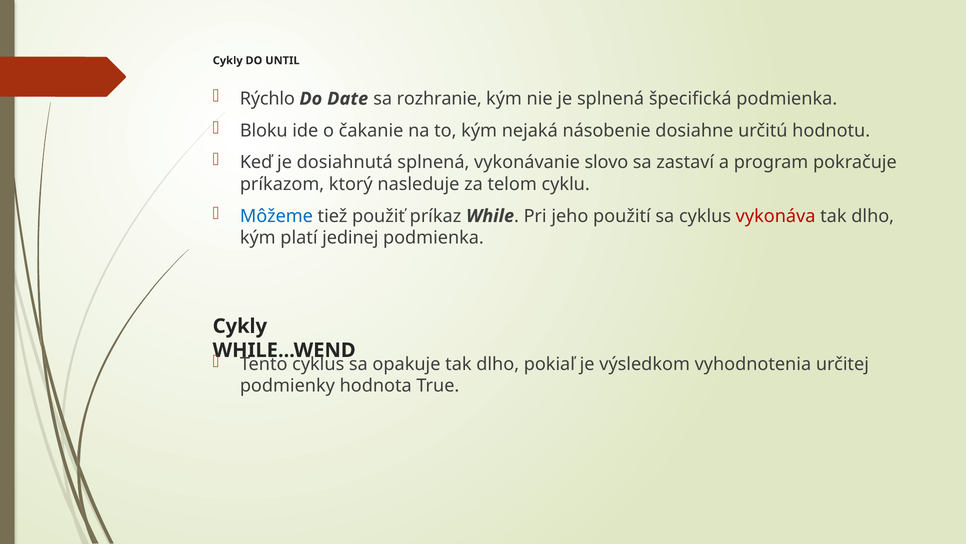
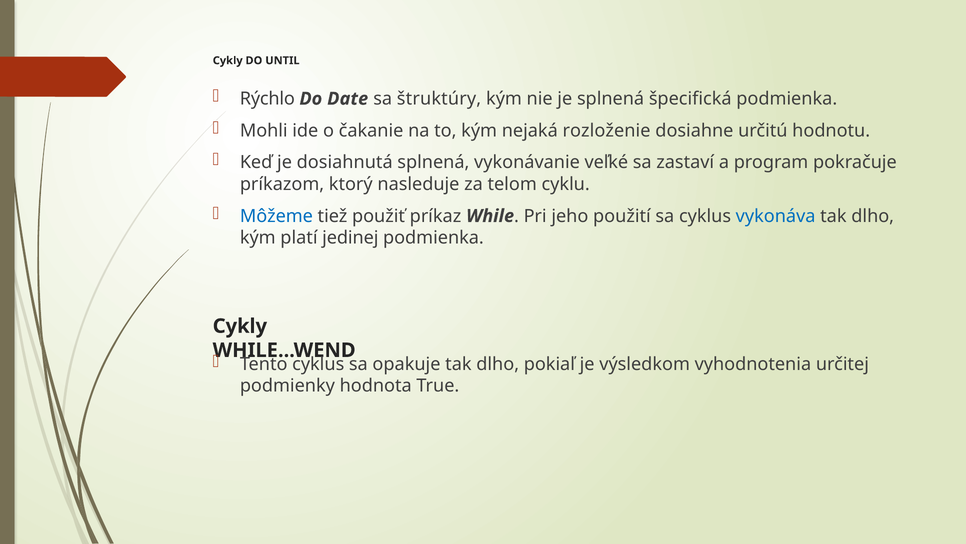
rozhranie: rozhranie -> štruktúry (439, 99)
Bloku: Bloku -> Mohli (264, 130)
násobenie: násobenie -> rozloženie (607, 130)
slovo: slovo -> veľké (606, 162)
vykonáva colour: red -> blue (776, 216)
